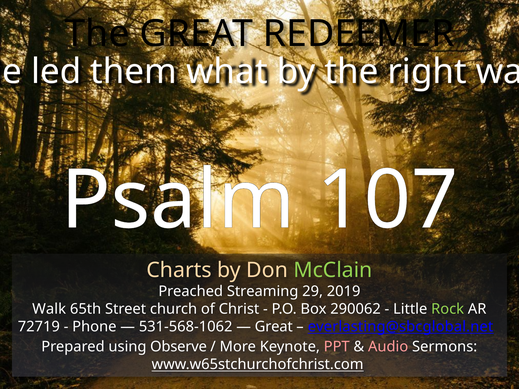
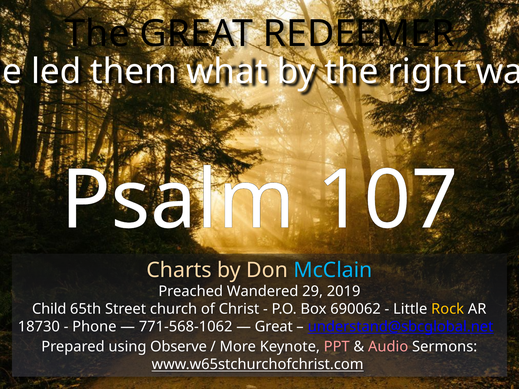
McClain colour: light green -> light blue (333, 270)
Streaming: Streaming -> Wandered (263, 292)
Walk: Walk -> Child (49, 309)
290062: 290062 -> 690062 (356, 309)
Rock colour: light green -> yellow (448, 309)
72719: 72719 -> 18730 (39, 327)
531-568-1062: 531-568-1062 -> 771-568-1062 (186, 327)
everlasting@sbcglobal.net: everlasting@sbcglobal.net -> understand@sbcglobal.net (401, 327)
